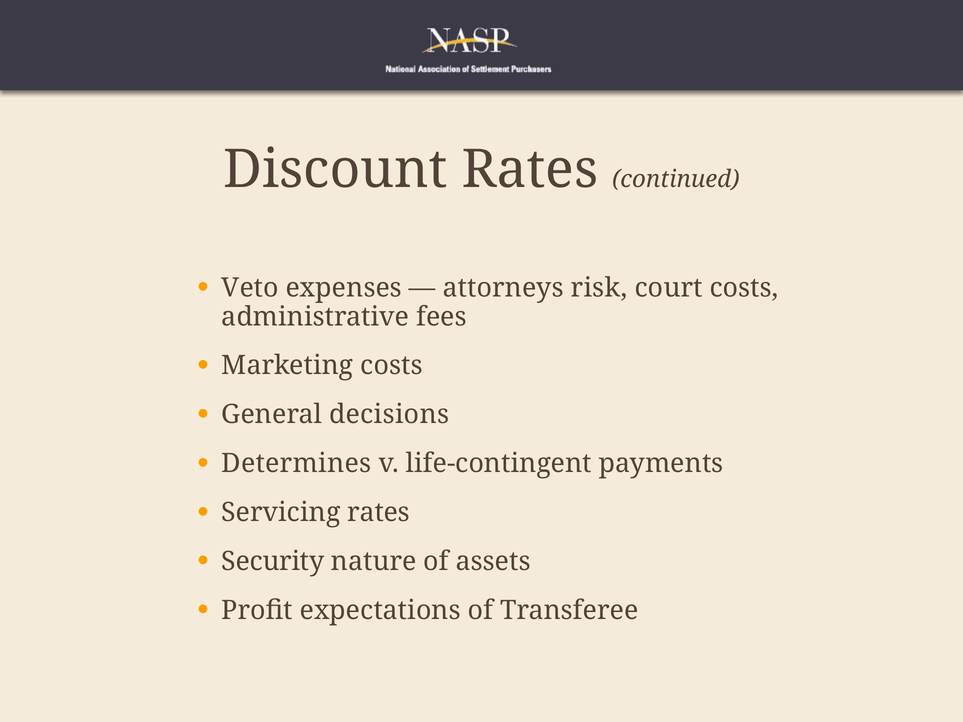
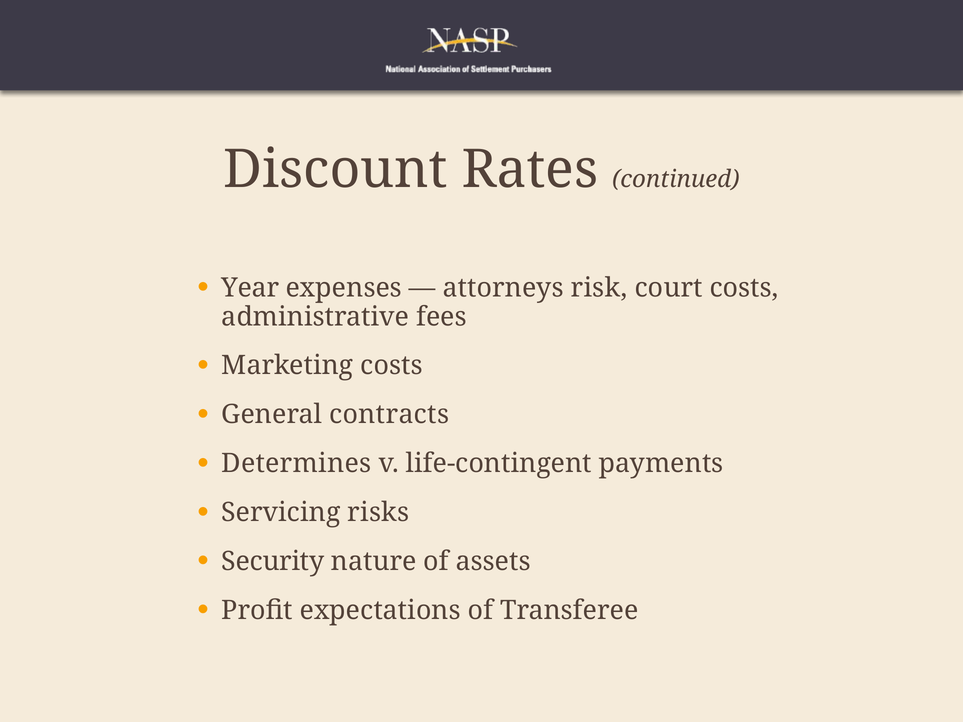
Veto: Veto -> Year (250, 288)
decisions: decisions -> contracts (389, 415)
Servicing rates: rates -> risks (378, 513)
